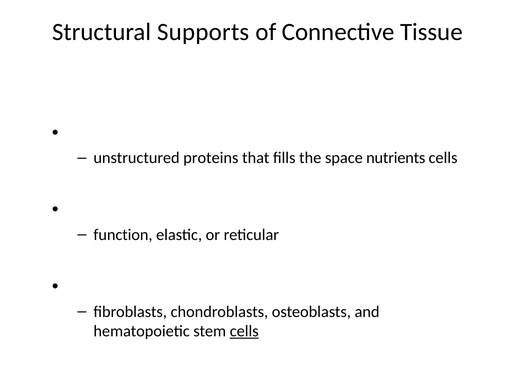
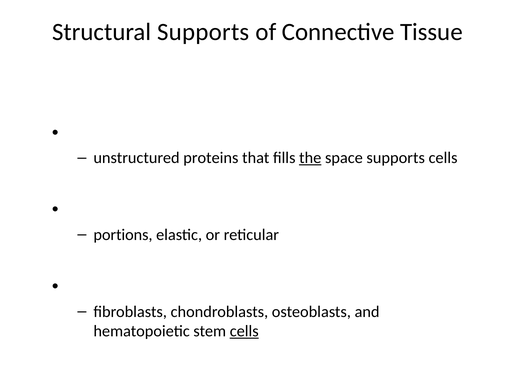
the underline: none -> present (310, 158)
space nutrients: nutrients -> supports (396, 158)
function: function -> portions (123, 235)
